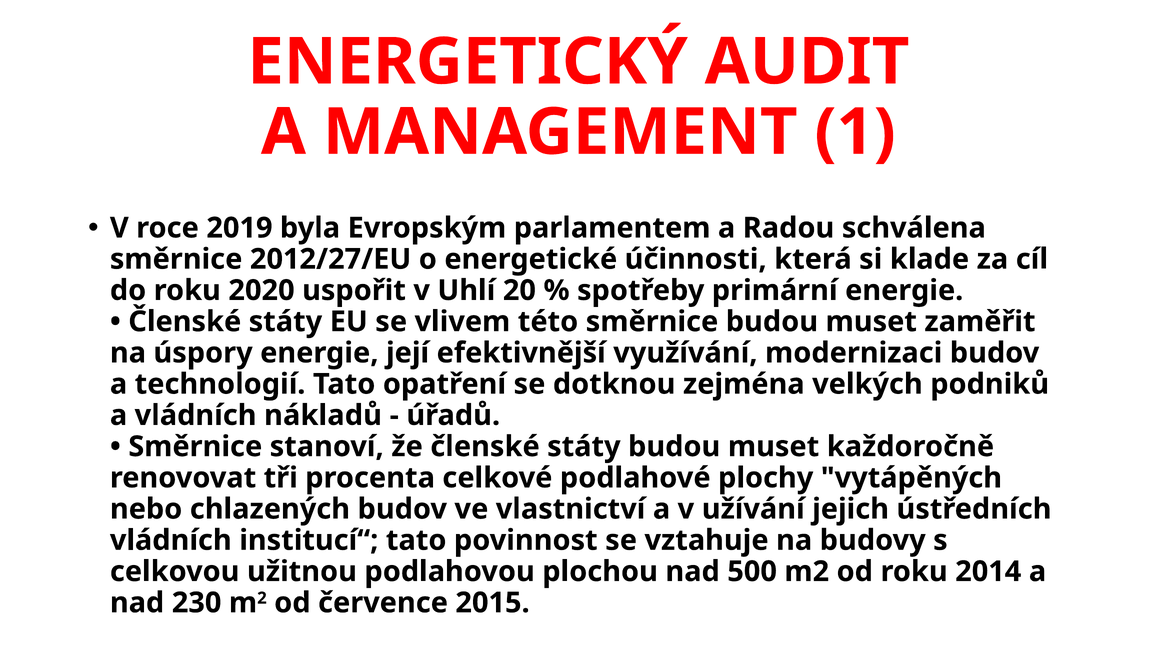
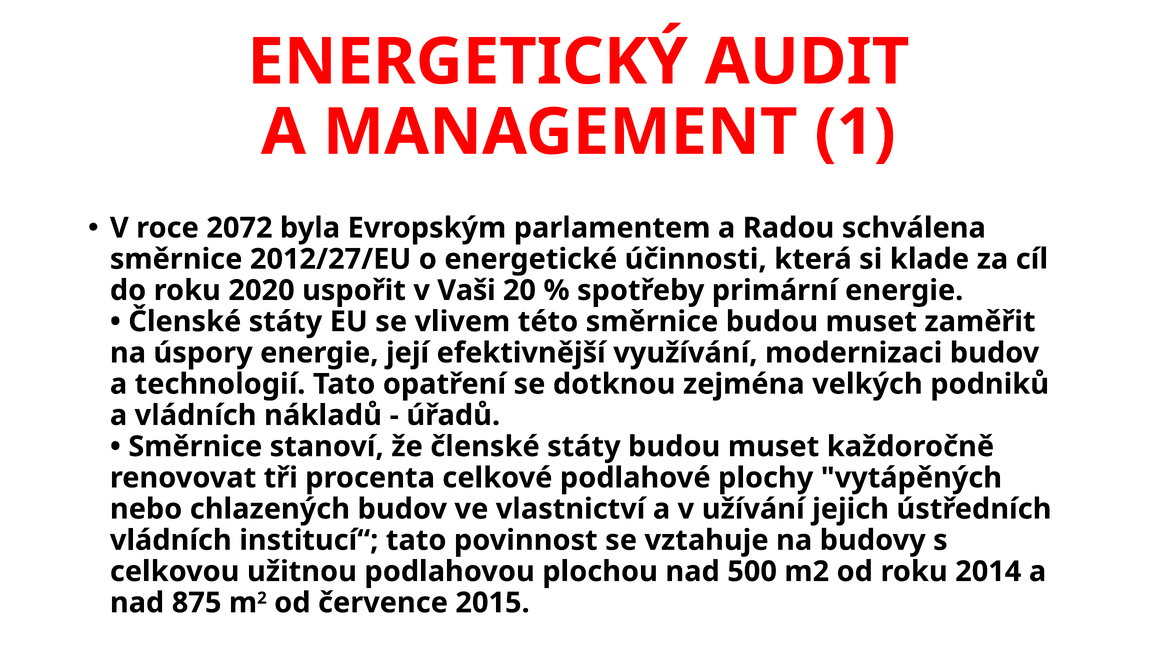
2019: 2019 -> 2072 (239, 228)
Uhlí: Uhlí -> Vaši (467, 290)
230: 230 -> 875 (197, 603)
